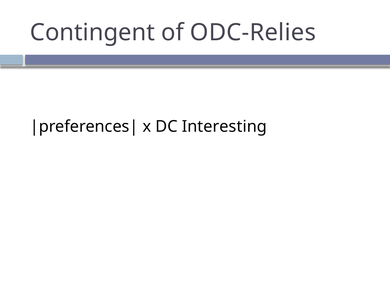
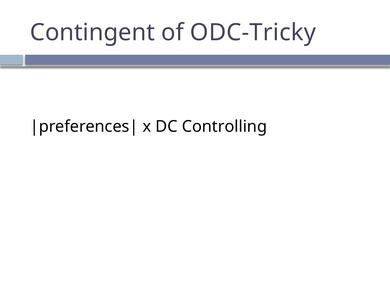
ODC-Relies: ODC-Relies -> ODC-Tricky (253, 33)
Interesting: Interesting -> Controlling (224, 126)
